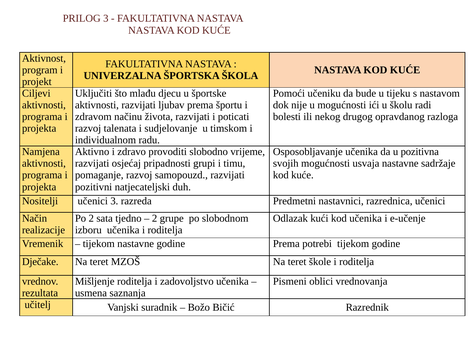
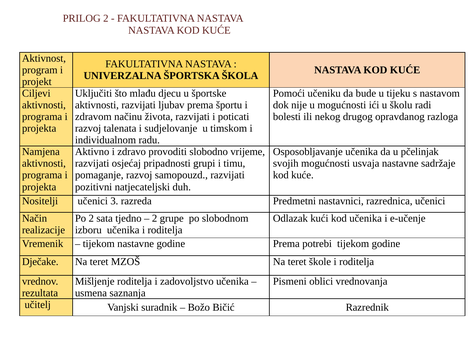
PRILOG 3: 3 -> 2 (106, 19)
pozitivna: pozitivna -> pčelinjak (420, 152)
